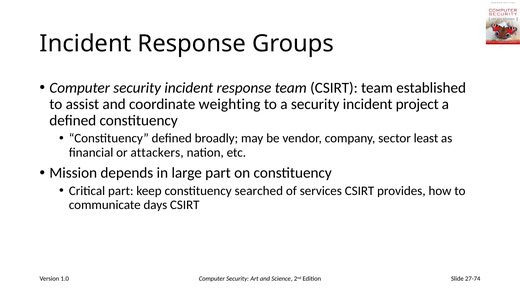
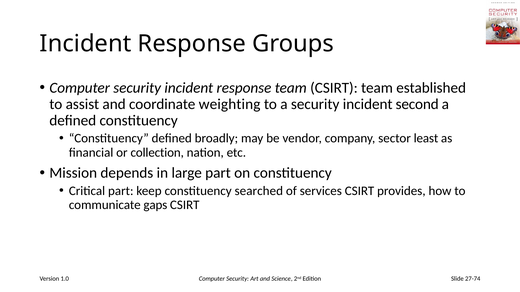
project: project -> second (417, 104)
attackers: attackers -> collection (157, 153)
days: days -> gaps (155, 205)
